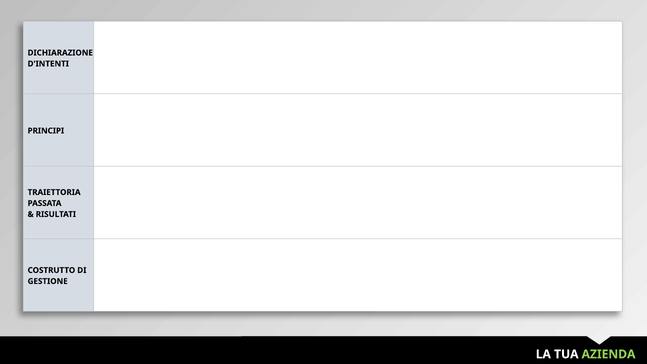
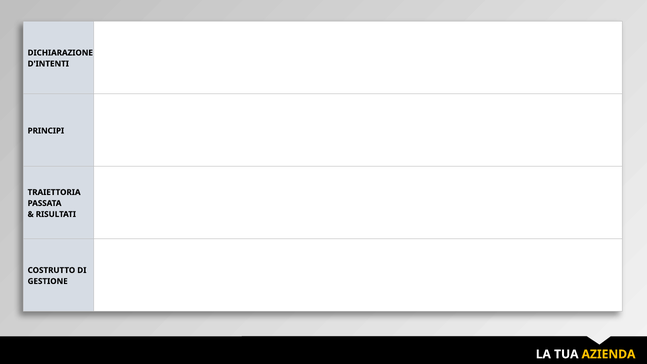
AZIENDA colour: light green -> yellow (609, 354)
